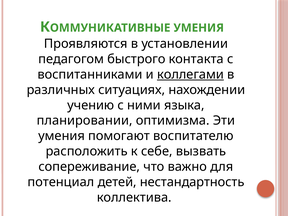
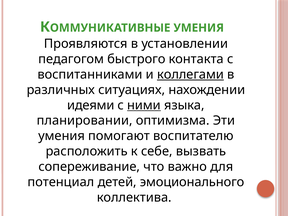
учению: учению -> идеями (91, 105)
ними underline: none -> present (144, 105)
нестандартность: нестандартность -> эмоционального (192, 182)
